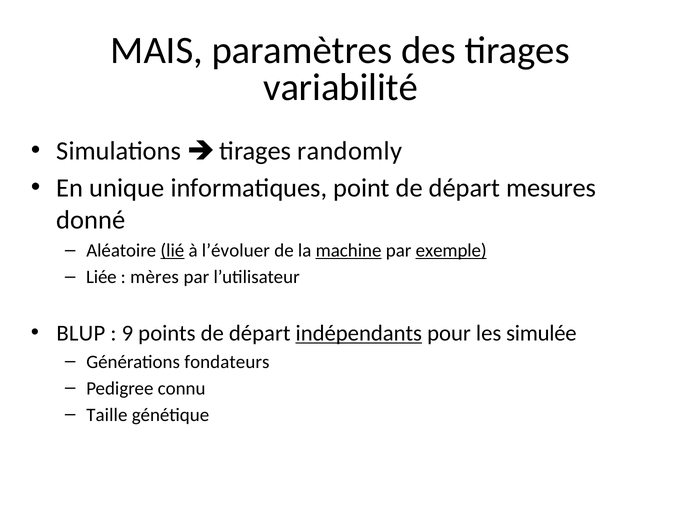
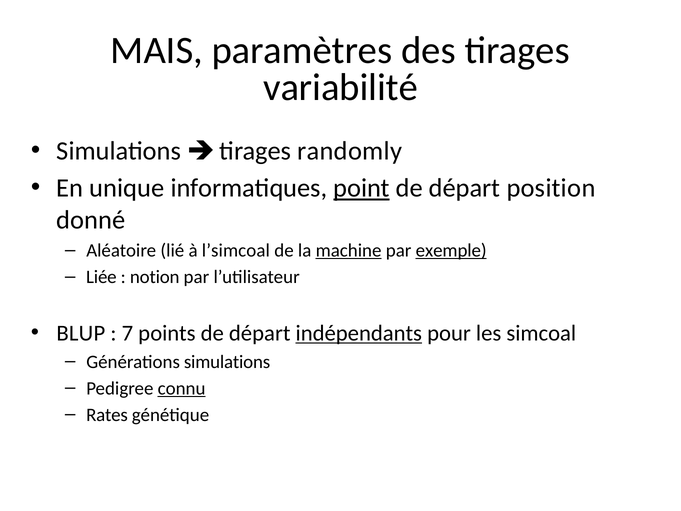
point underline: none -> present (362, 188)
mesures: mesures -> position (551, 188)
lié underline: present -> none (172, 250)
l’évoluer: l’évoluer -> l’simcoal (236, 250)
mères: mères -> notion (155, 277)
9: 9 -> 7 (127, 333)
simulée: simulée -> simcoal (541, 333)
Générations fondateurs: fondateurs -> simulations (227, 362)
connu underline: none -> present (182, 388)
Taille: Taille -> Rates (107, 415)
